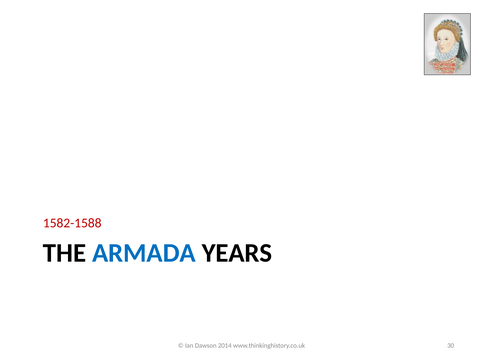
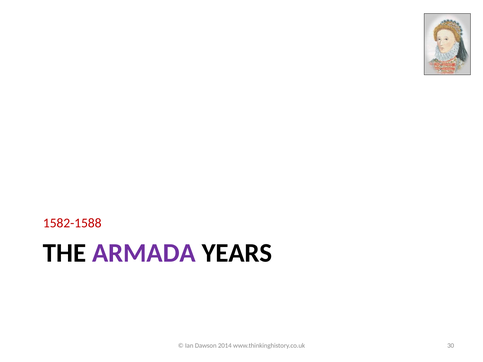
ARMADA colour: blue -> purple (144, 253)
